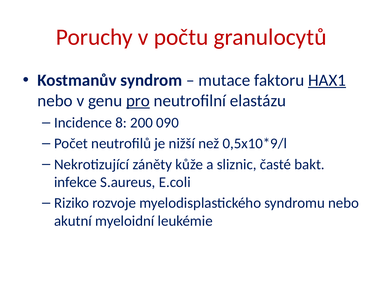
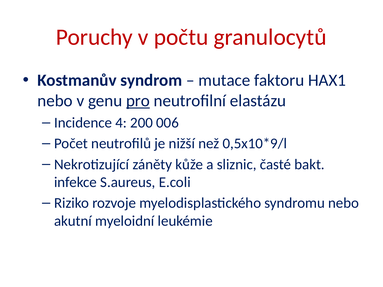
HAX1 underline: present -> none (327, 80)
8: 8 -> 4 (121, 123)
090: 090 -> 006 (168, 123)
